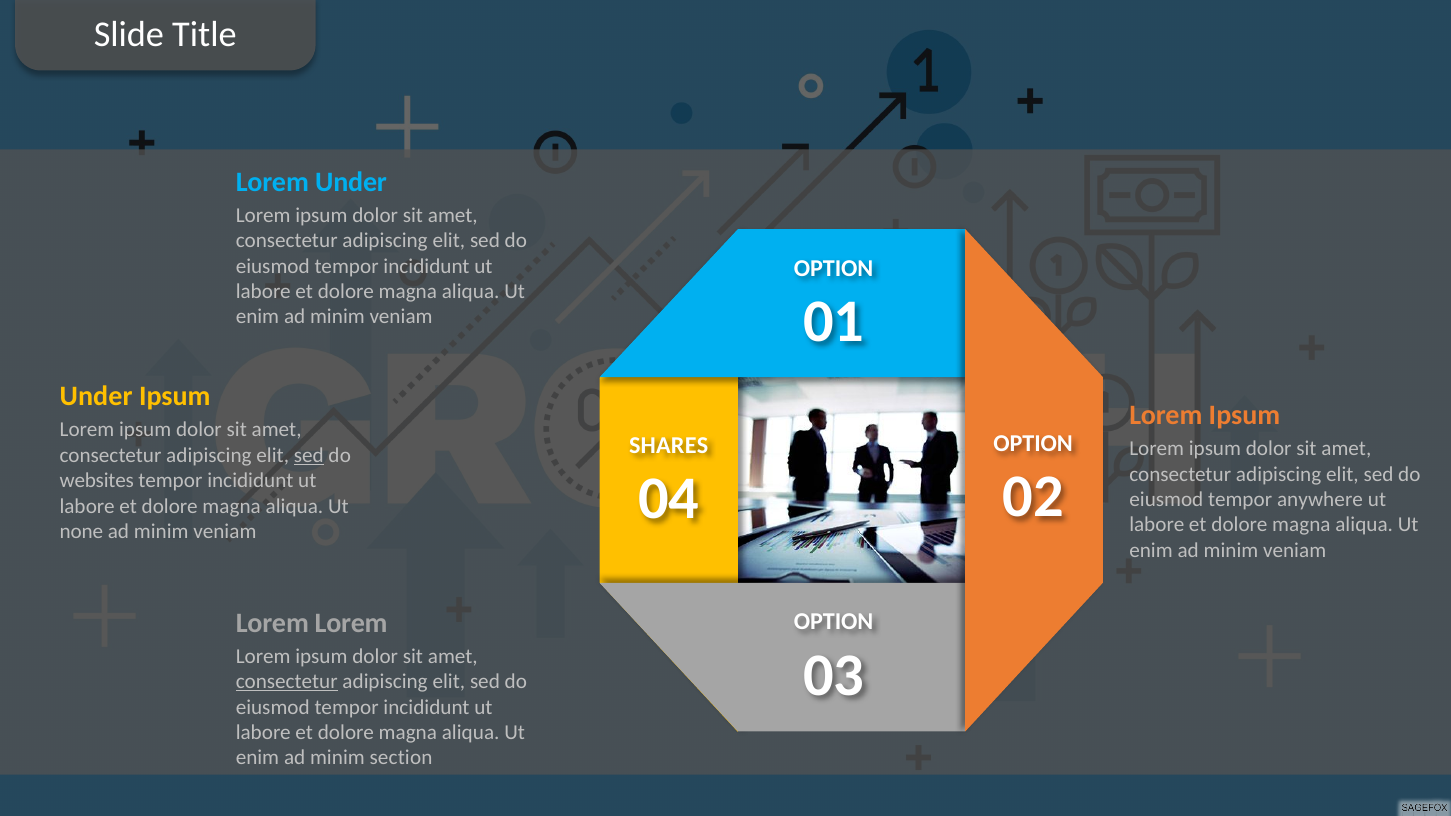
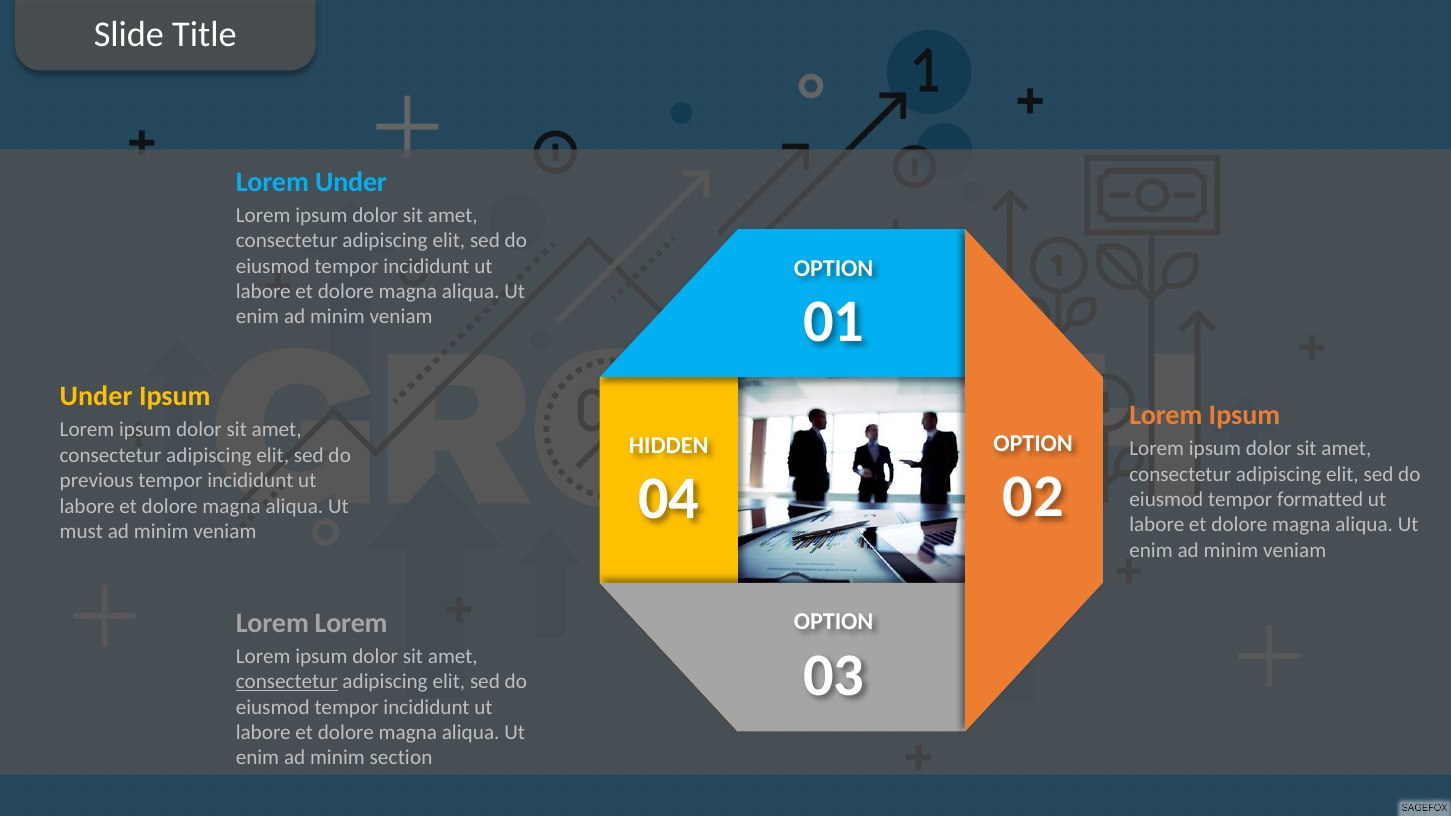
SHARES: SHARES -> HIDDEN (669, 446)
sed underline: present -> none (309, 455)
websites: websites -> previous (97, 481)
anywhere: anywhere -> formatted (1320, 500)
none: none -> must (81, 532)
